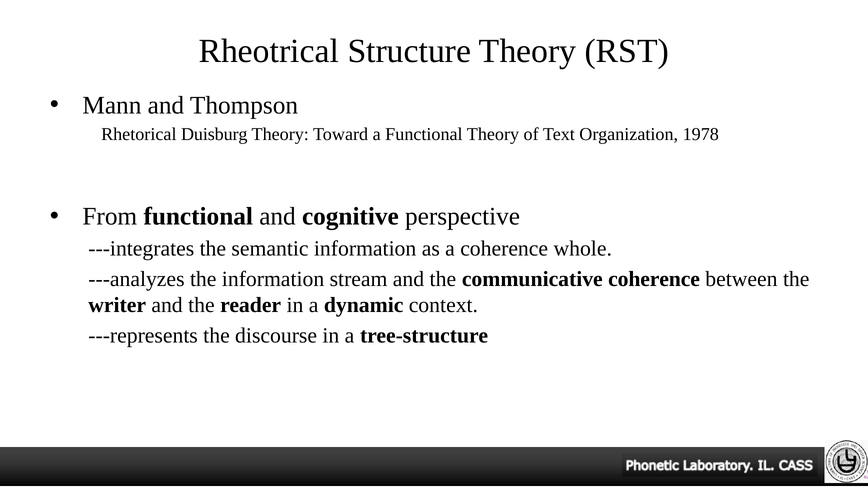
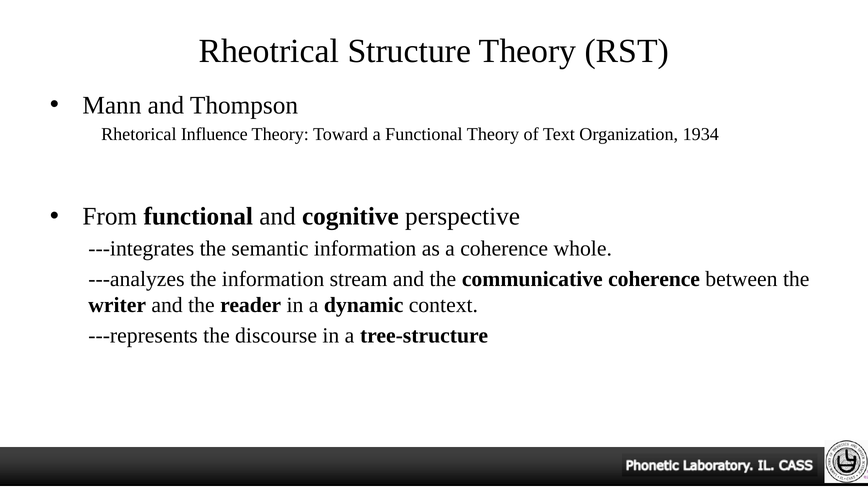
Duisburg: Duisburg -> Influence (214, 134)
1978: 1978 -> 1934 (701, 134)
